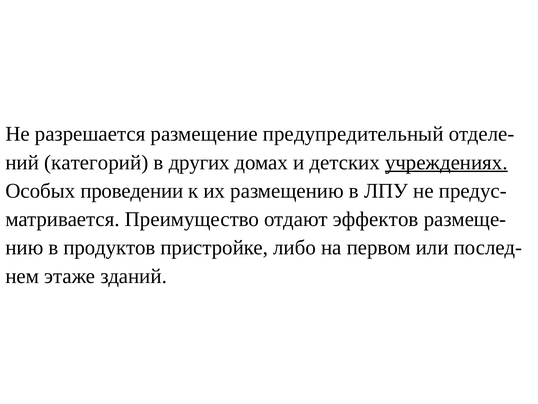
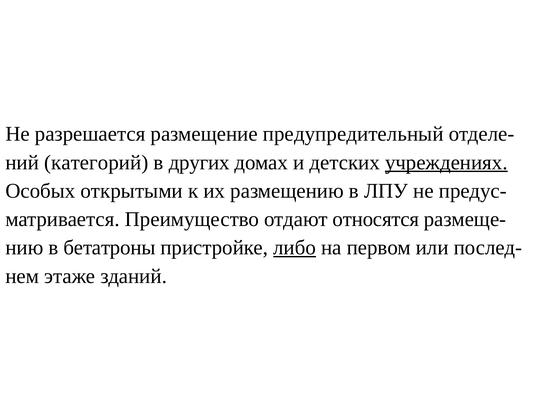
проведении: проведении -> открытыми (132, 191)
эффектов: эффектов -> относятся (376, 219)
продуктов: продуктов -> бетатроны (110, 247)
либо underline: none -> present (295, 247)
